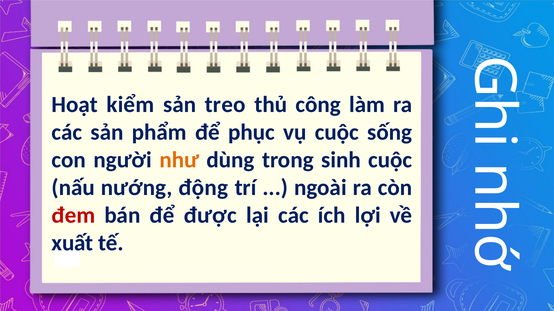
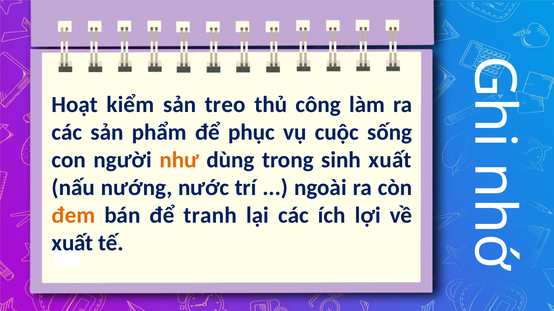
sinh cuộc: cuộc -> xuất (390, 160)
động: động -> nước (204, 188)
đem colour: red -> orange (73, 216)
được: được -> tranh (210, 216)
